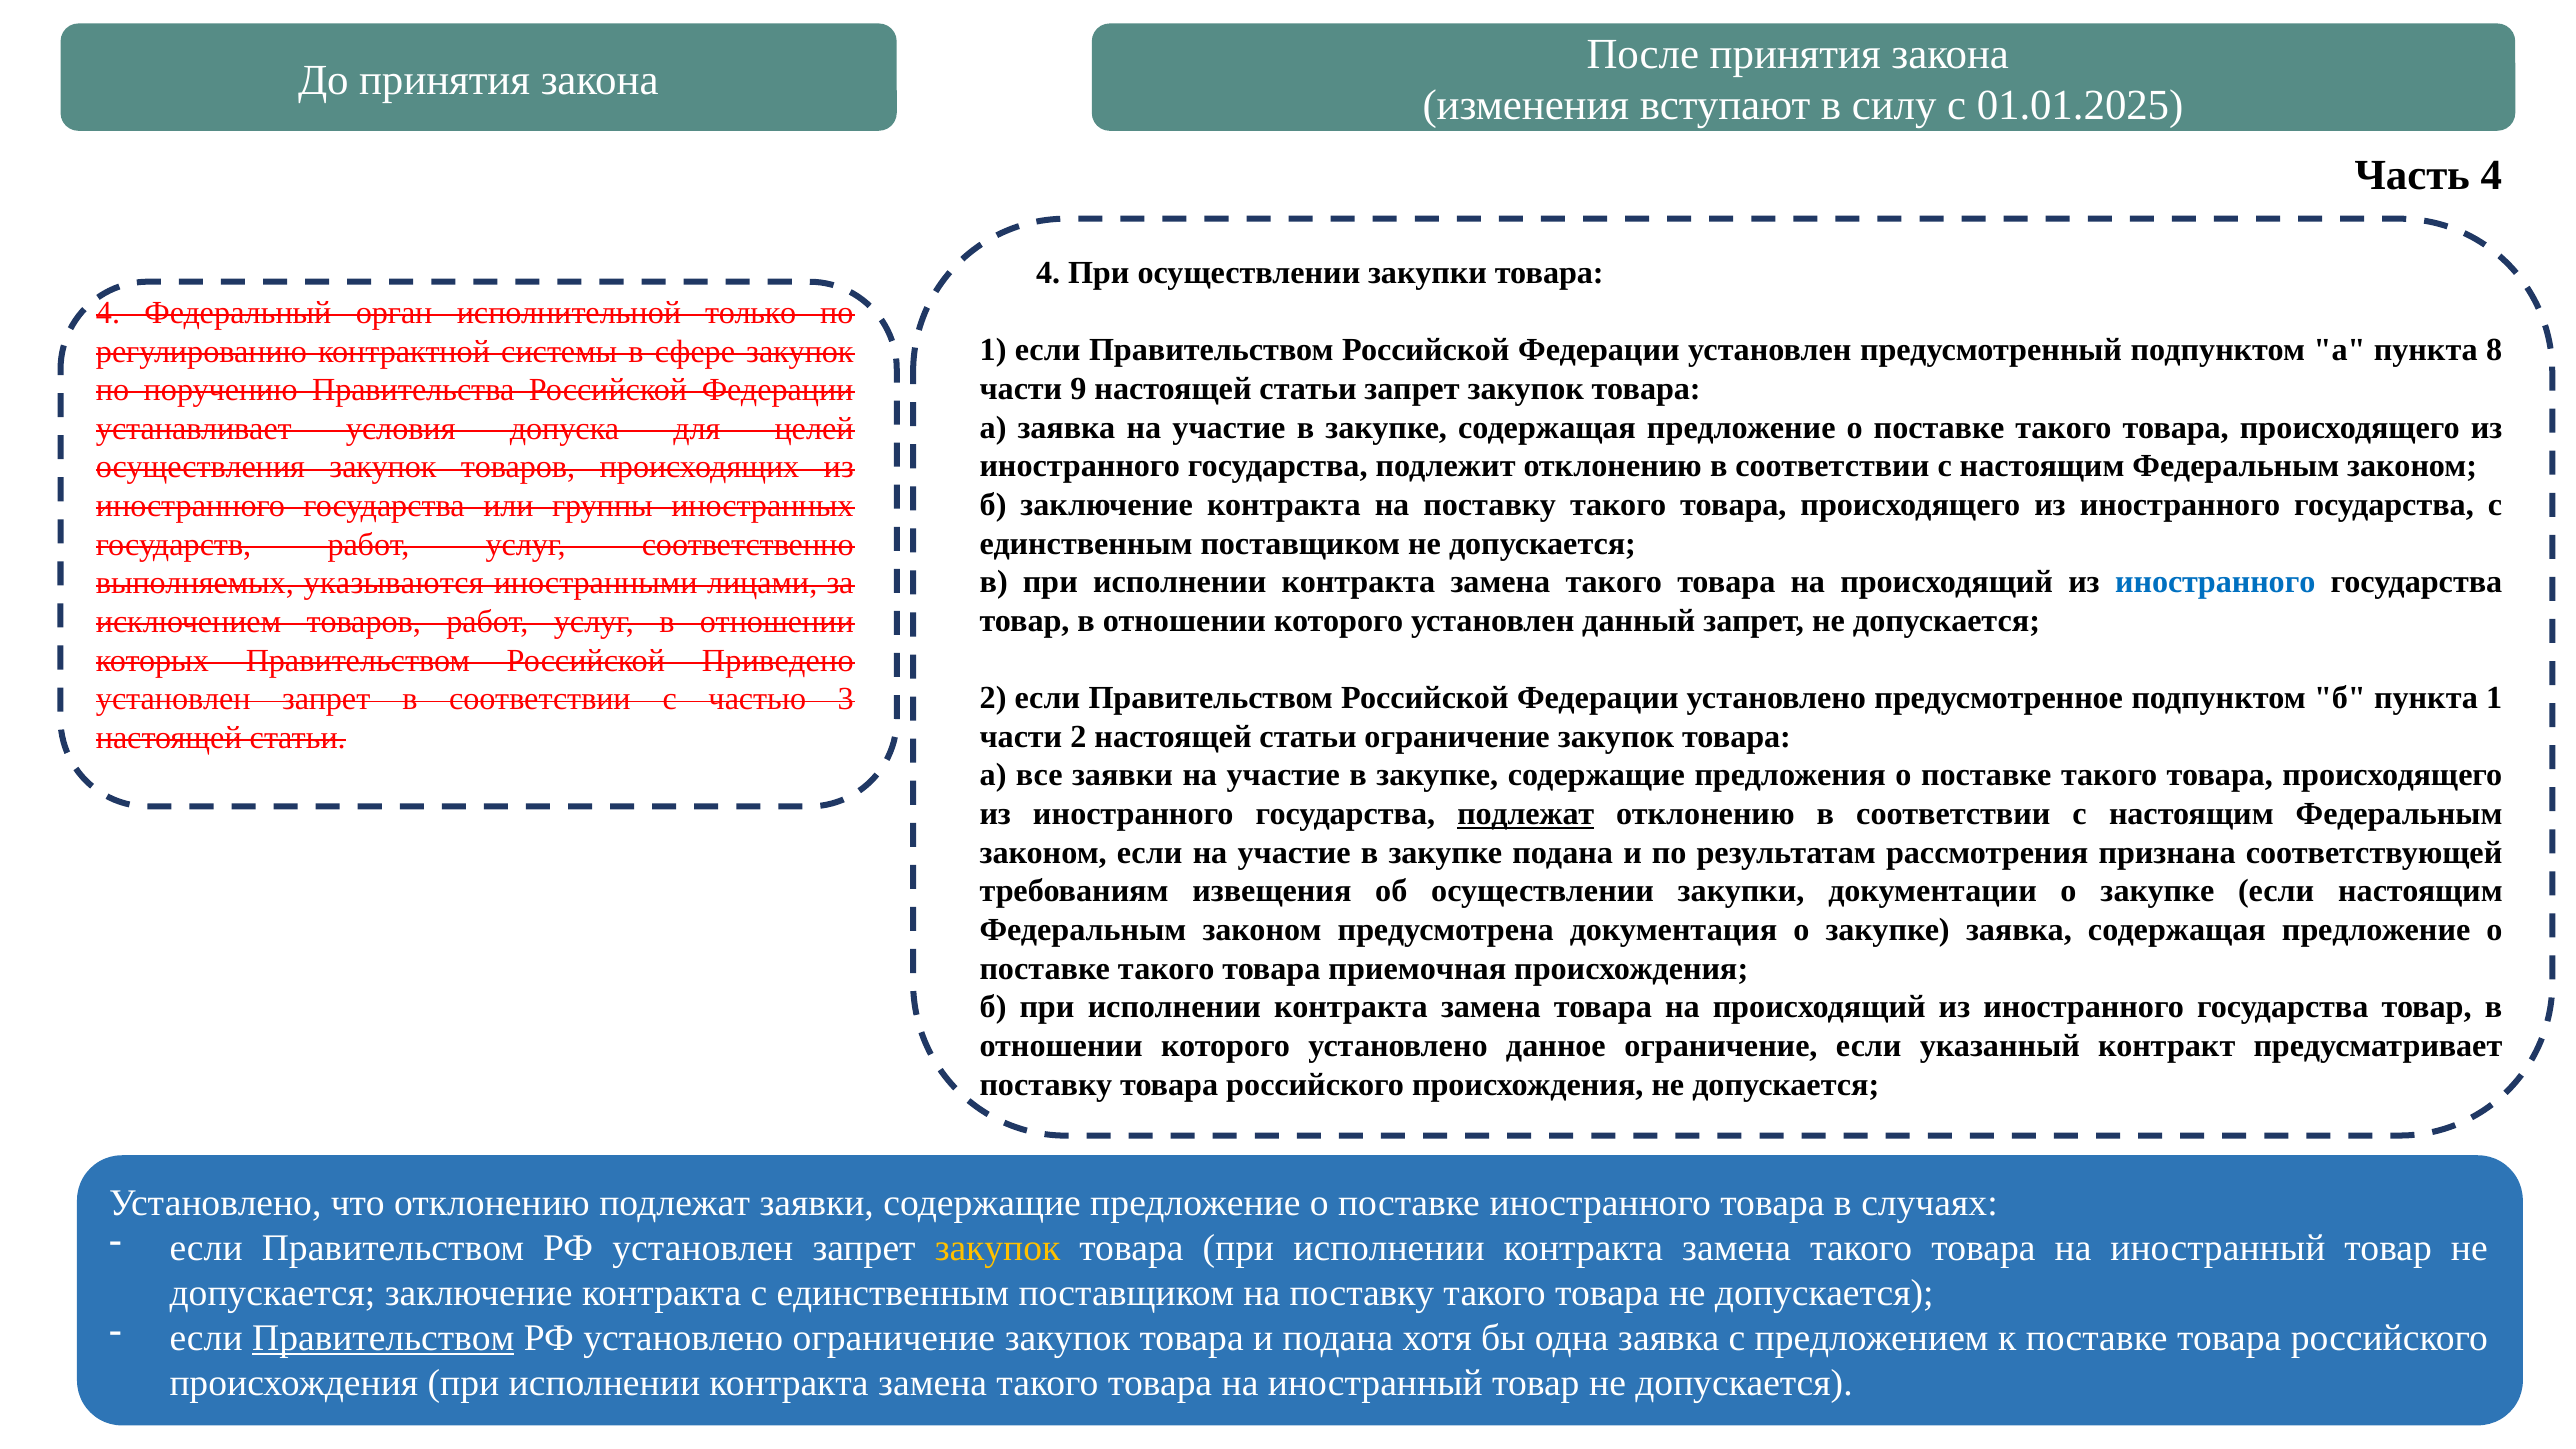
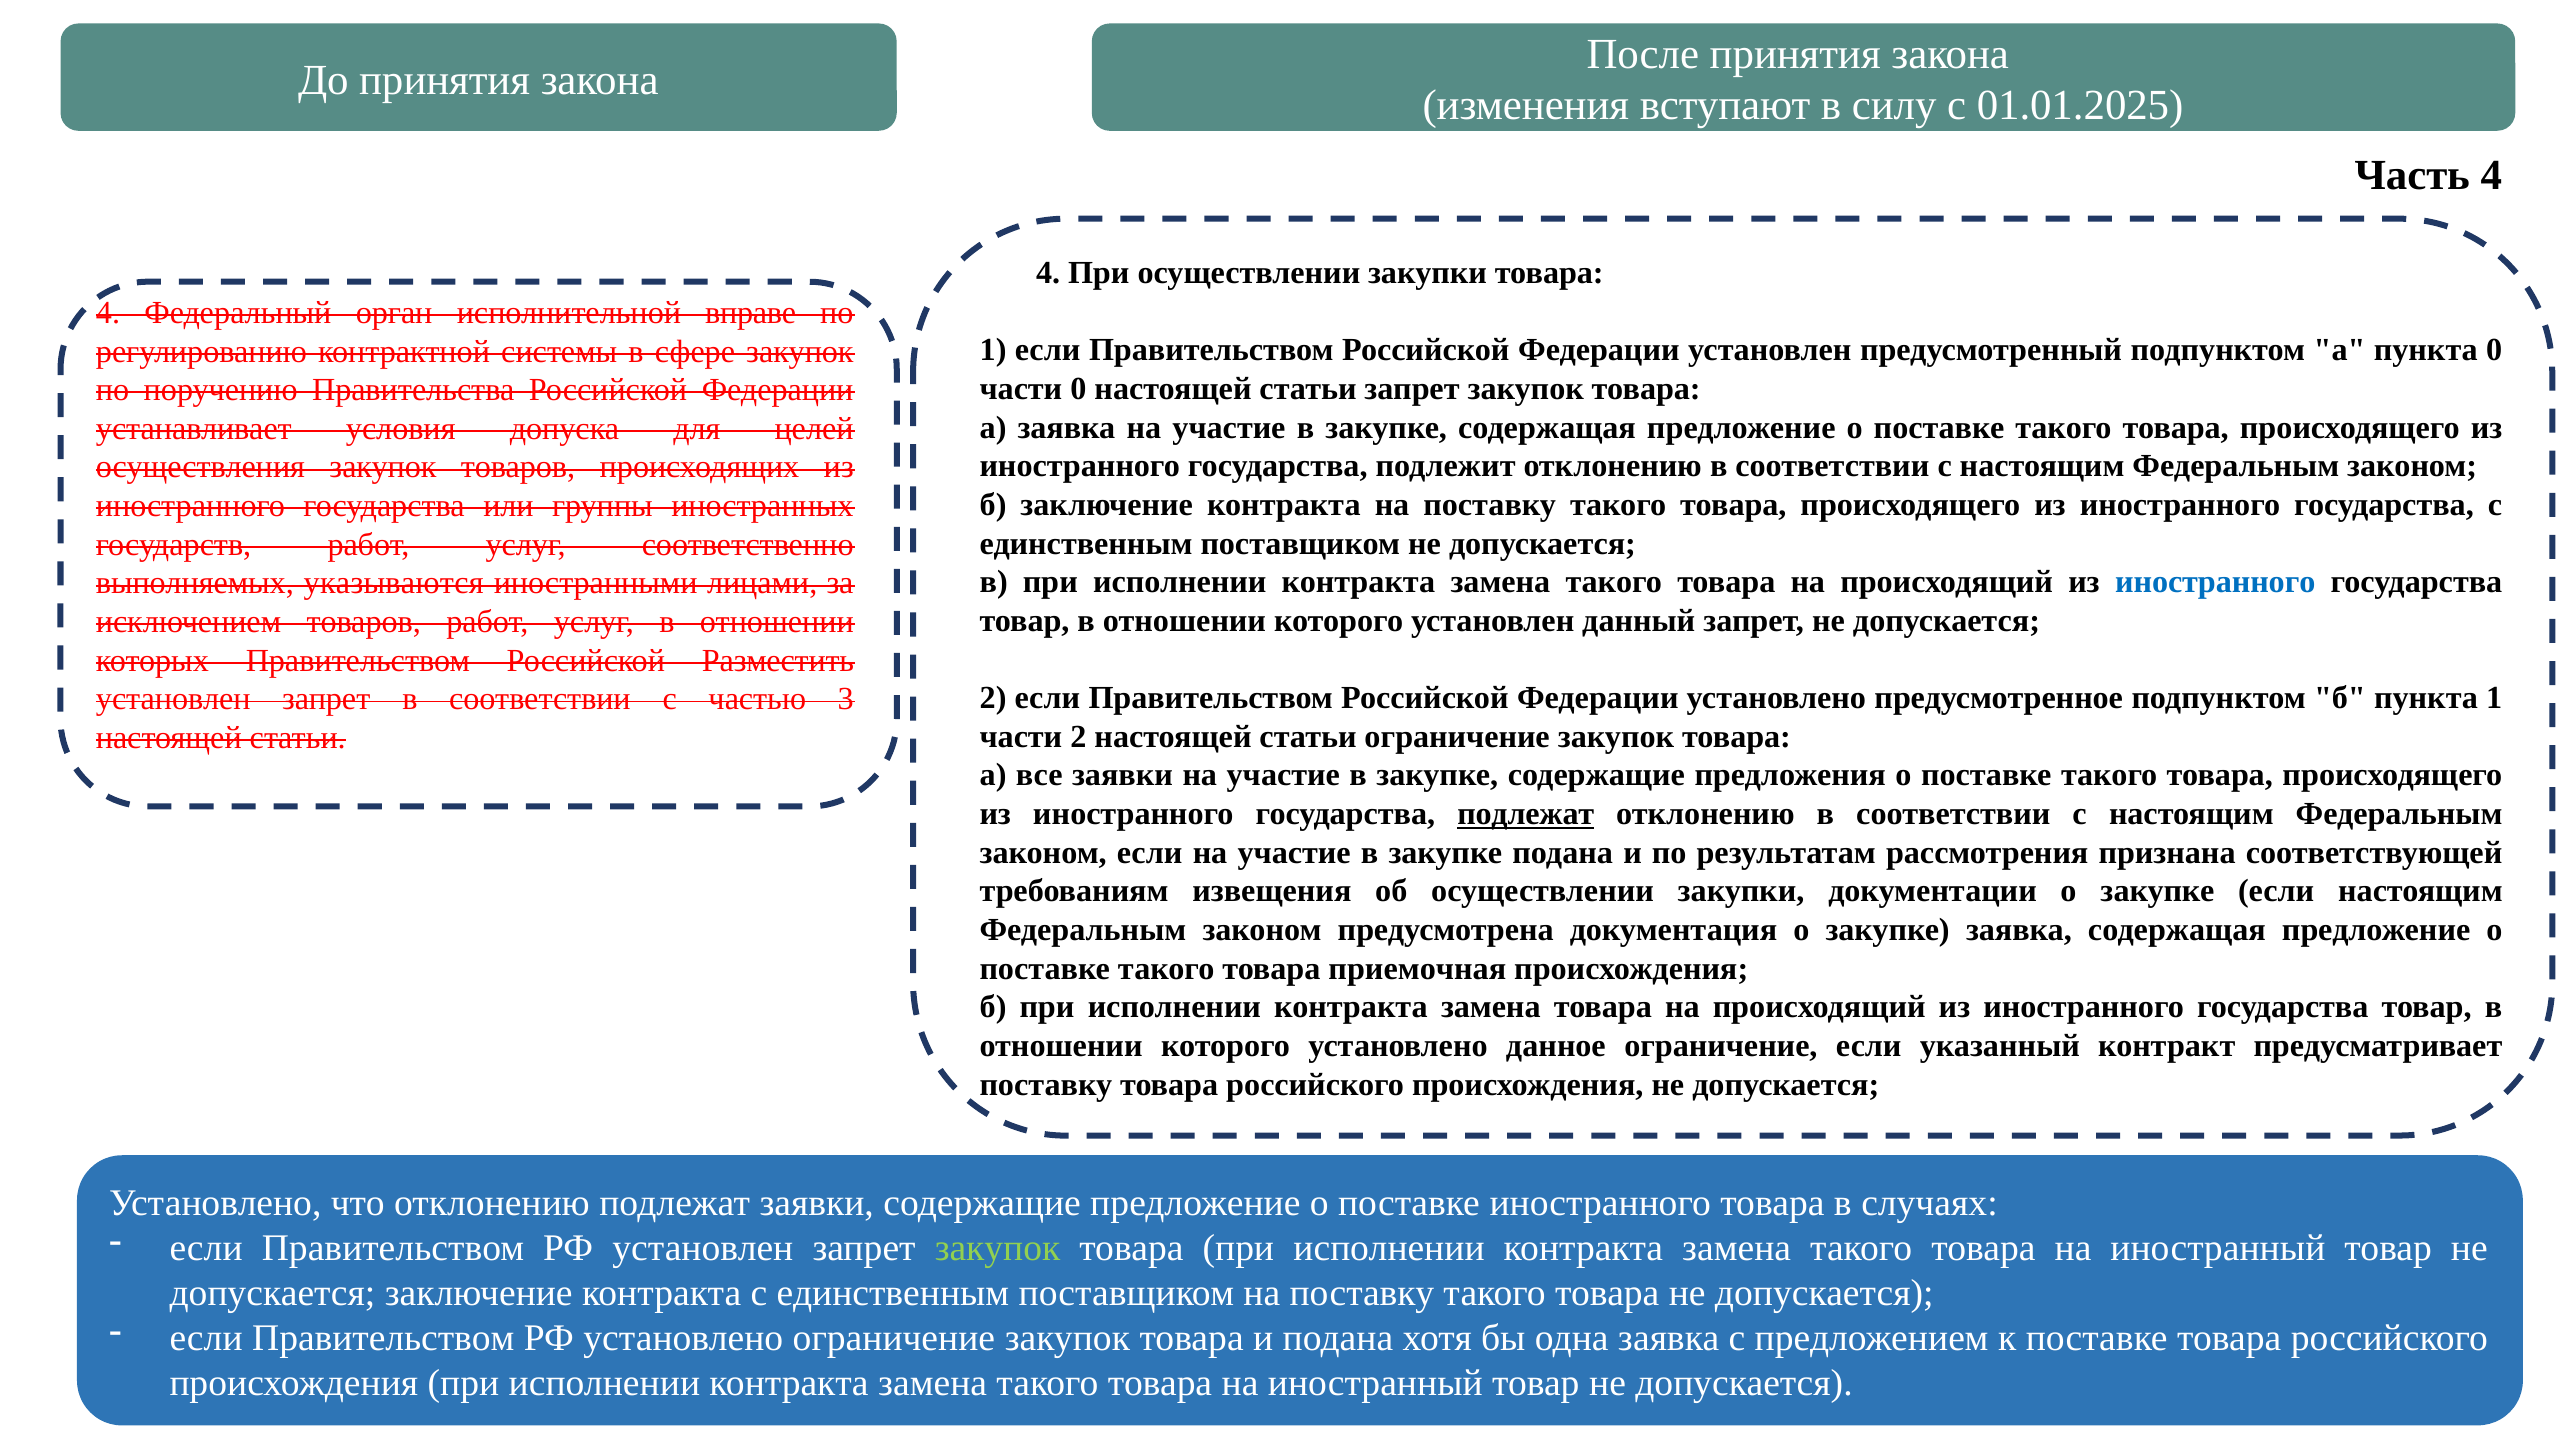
только: только -> вправе (751, 313)
пункта 8: 8 -> 0 (2494, 350)
части 9: 9 -> 0 (1078, 389)
Приведено: Приведено -> Разместить (778, 661)
закупок colour: yellow -> light green (998, 1248)
Правительством underline: present -> none (383, 1338)
